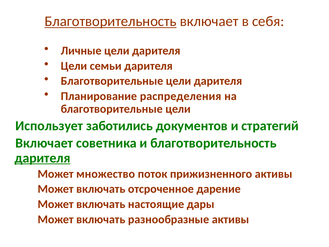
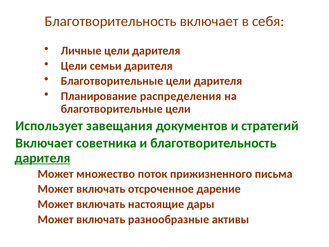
Благотворительность underline: present -> none (111, 21)
заботились: заботились -> завещания (119, 126)
прижизненного активы: активы -> письма (274, 174)
